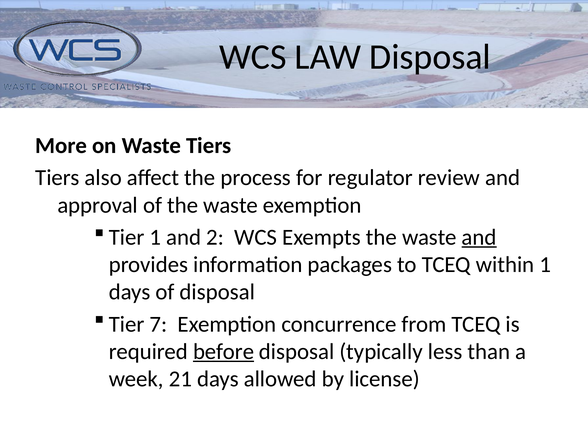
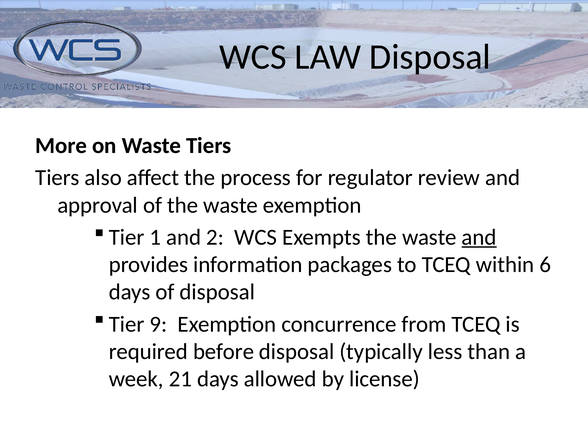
within 1: 1 -> 6 (545, 265)
7: 7 -> 9 (158, 324)
before underline: present -> none (224, 352)
